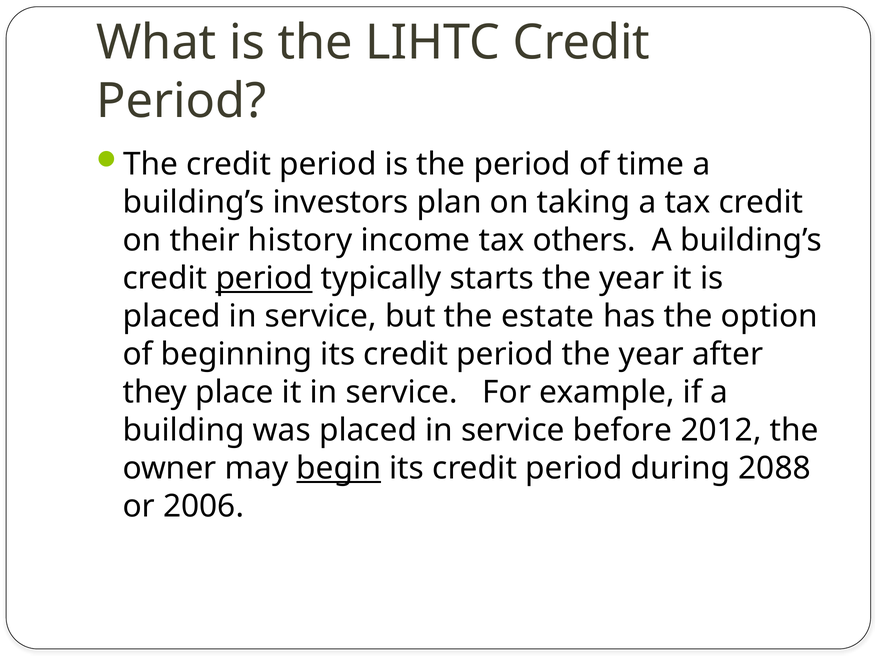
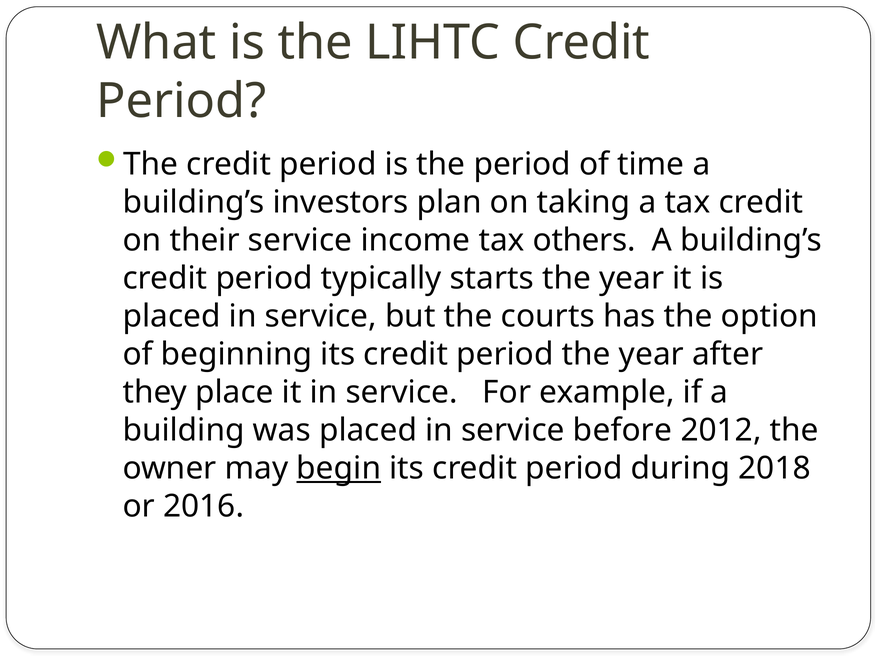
their history: history -> service (300, 240)
period underline: present -> none (264, 278)
estate: estate -> courts (548, 316)
2088: 2088 -> 2018 (775, 468)
2006: 2006 -> 2016 (204, 506)
